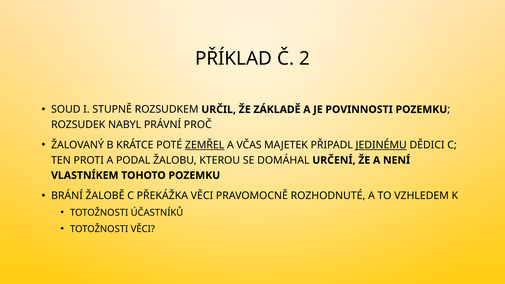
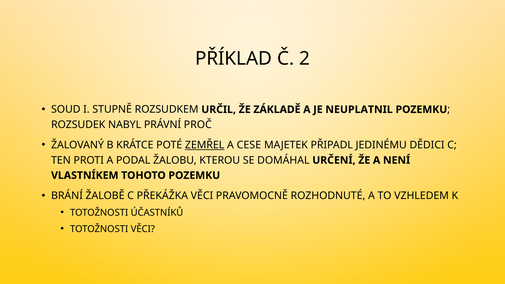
POVINNOSTI: POVINNOSTI -> NEUPLATNIL (359, 110)
VČAS: VČAS -> CESE (249, 145)
JEDINÉMU underline: present -> none (381, 145)
